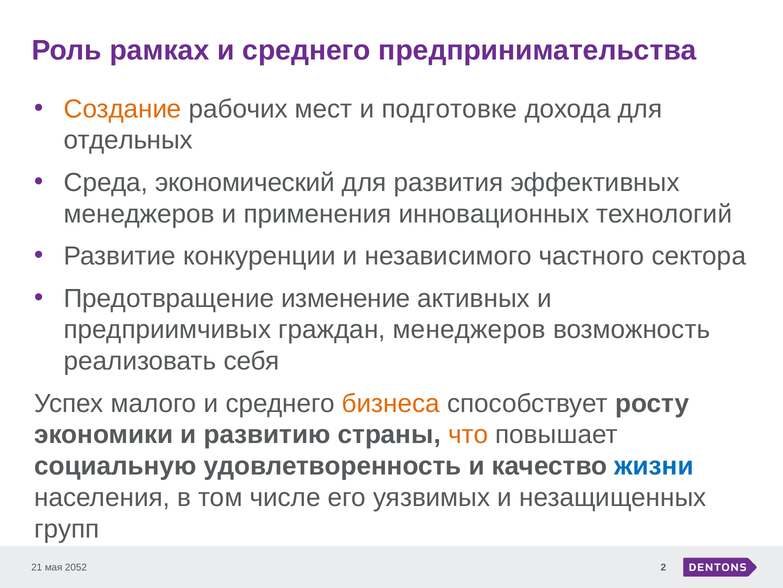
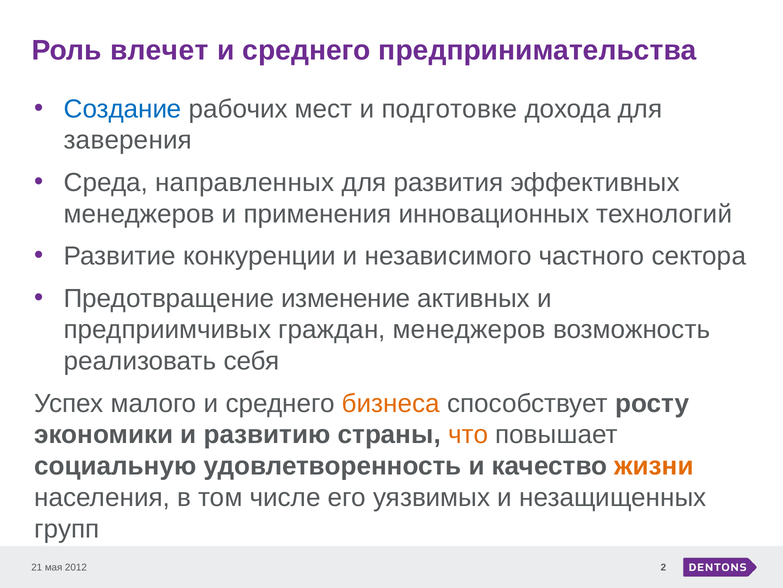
рамках: рамках -> влечет (159, 50)
Создание colour: orange -> blue (123, 109)
отдельных: отдельных -> заверения (128, 140)
экономический: экономический -> направленных (245, 182)
жизни colour: blue -> orange (654, 466)
2052: 2052 -> 2012 (76, 567)
